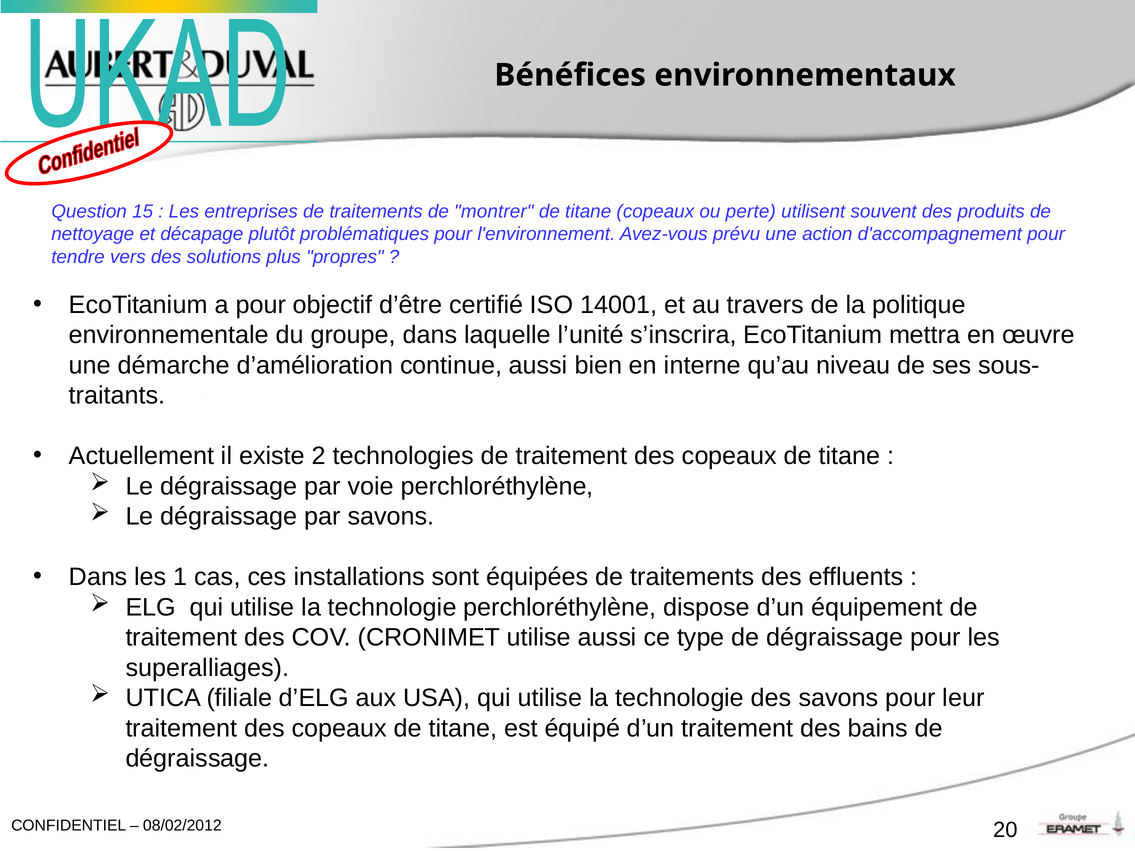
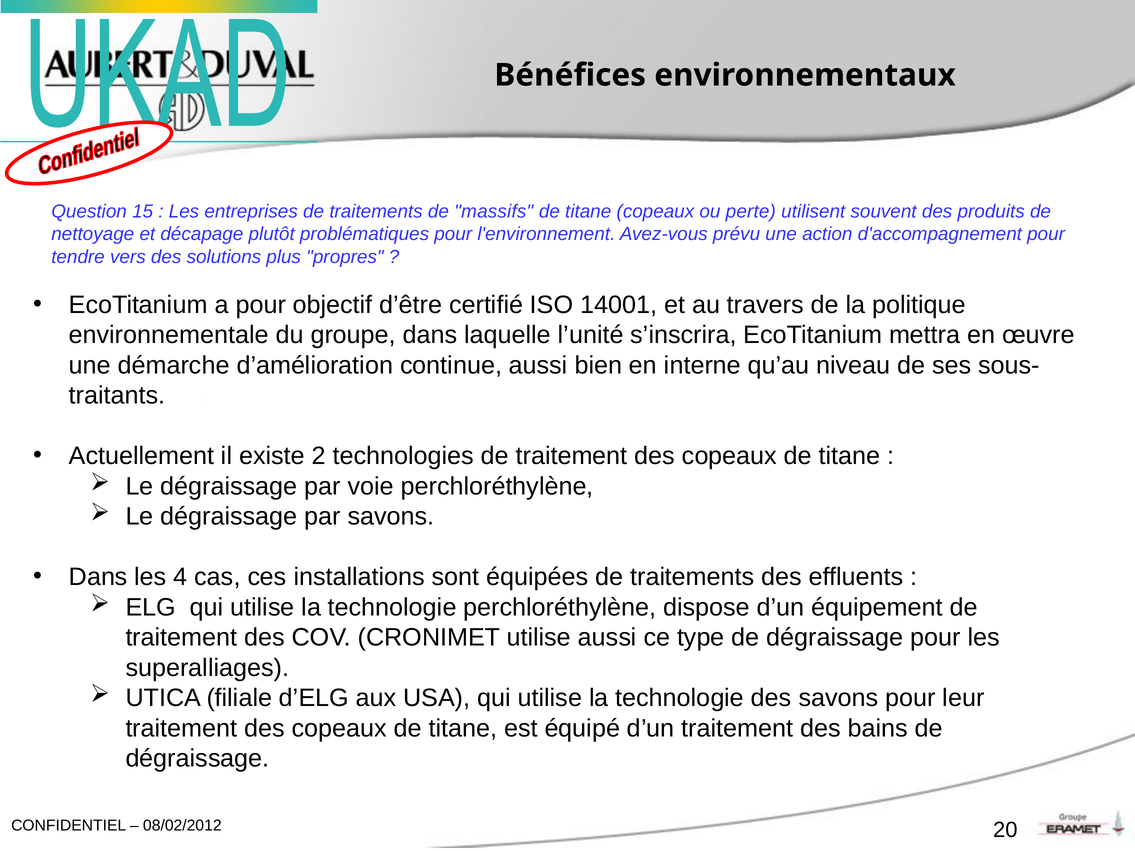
montrer: montrer -> massifs (494, 212)
1: 1 -> 4 (180, 577)
